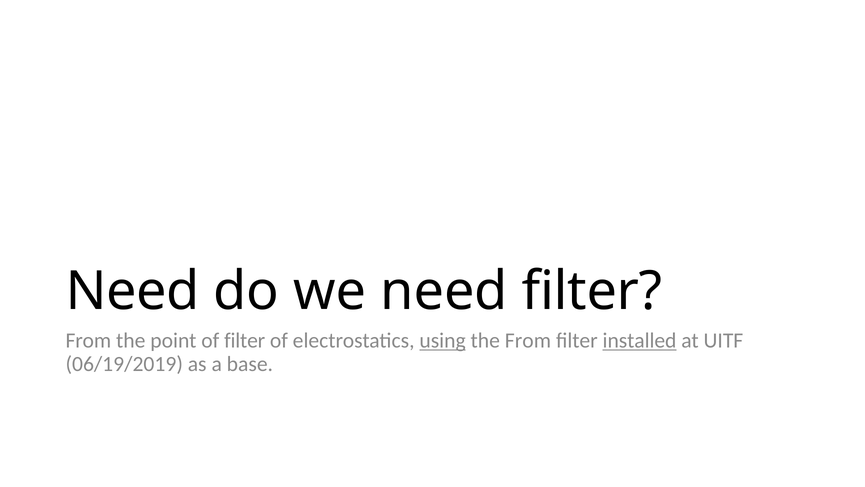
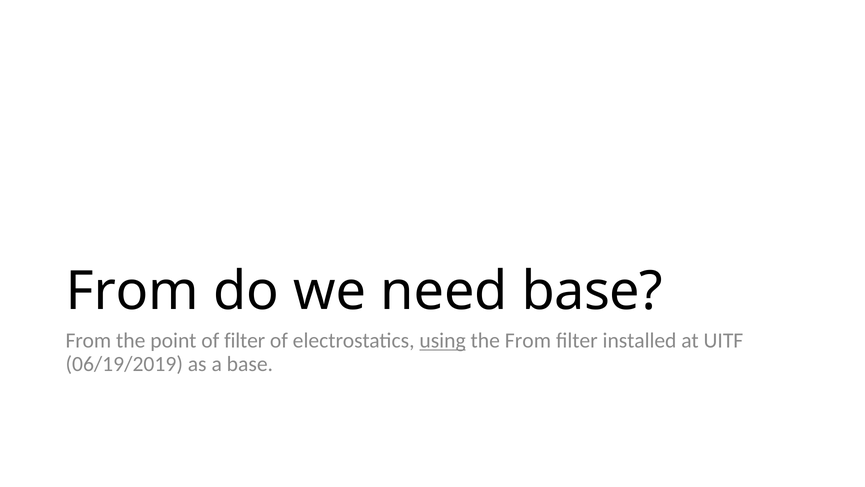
Need: Need -> From (132, 291)
need filter: filter -> base (592, 291)
installed underline: present -> none (640, 340)
